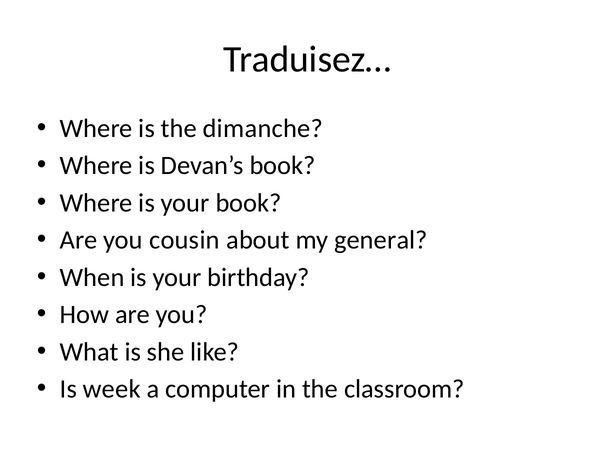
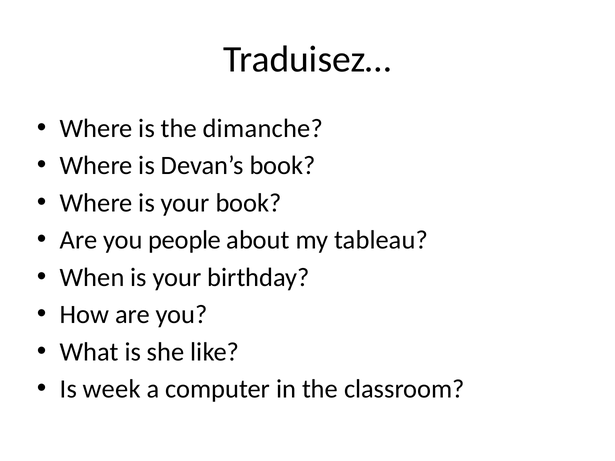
cousin: cousin -> people (185, 240)
general: general -> tableau (381, 240)
